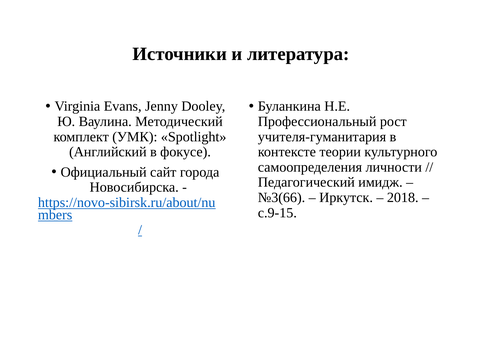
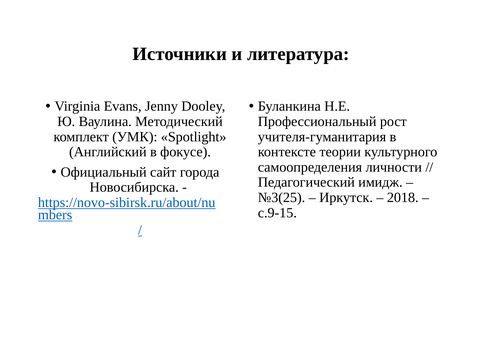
№3(66: №3(66 -> №3(25 (282, 197)
